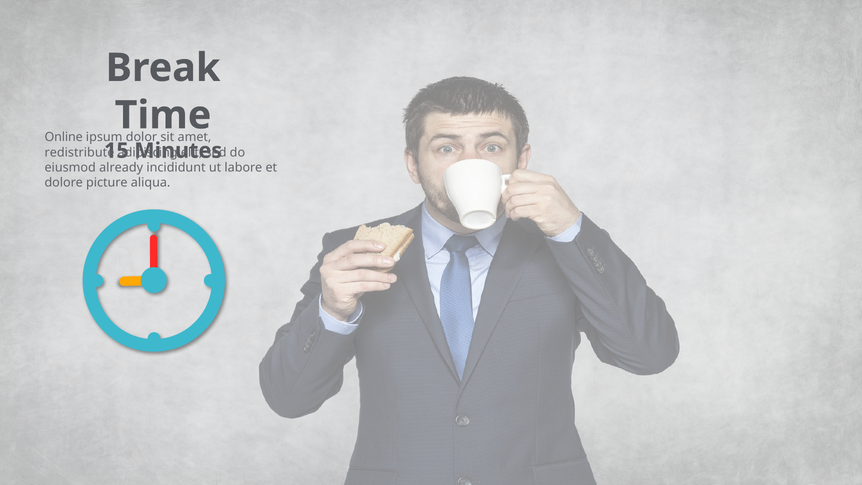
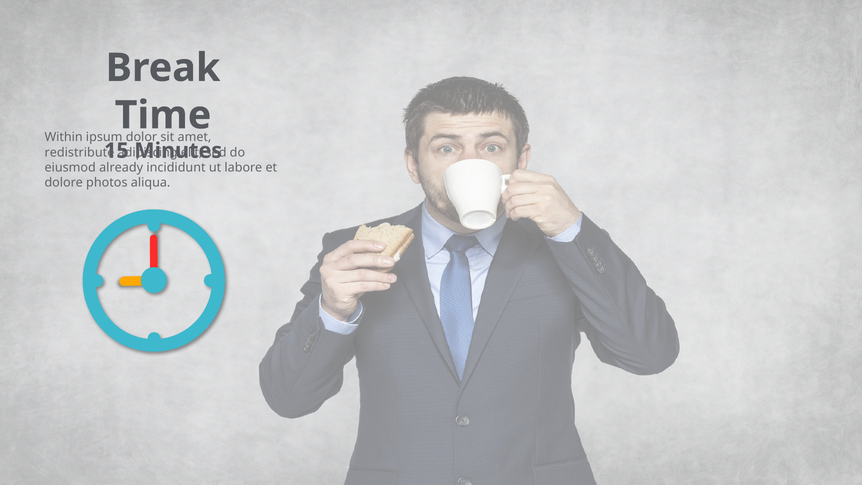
Online: Online -> Within (64, 137)
picture: picture -> photos (107, 183)
